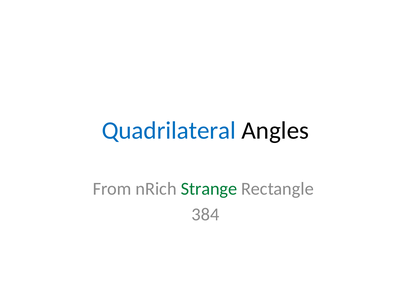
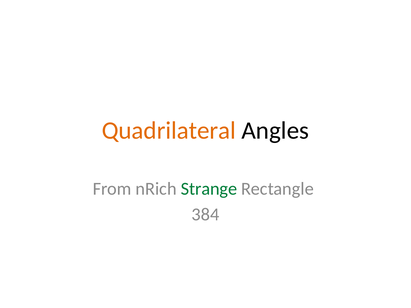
Quadrilateral colour: blue -> orange (169, 131)
